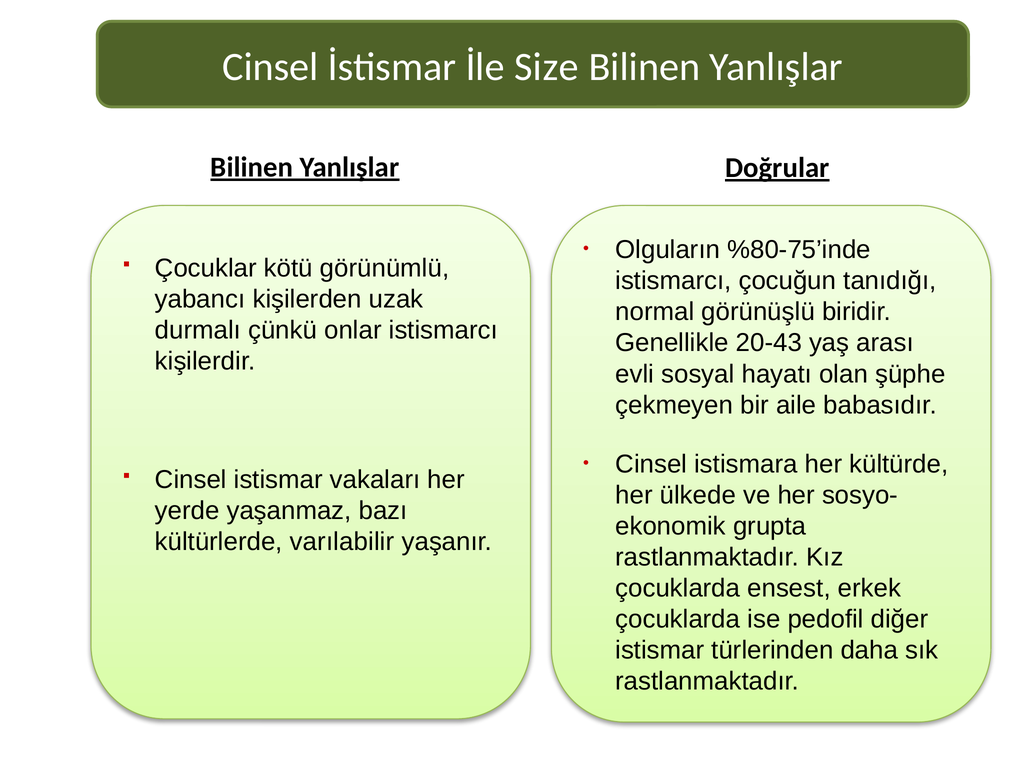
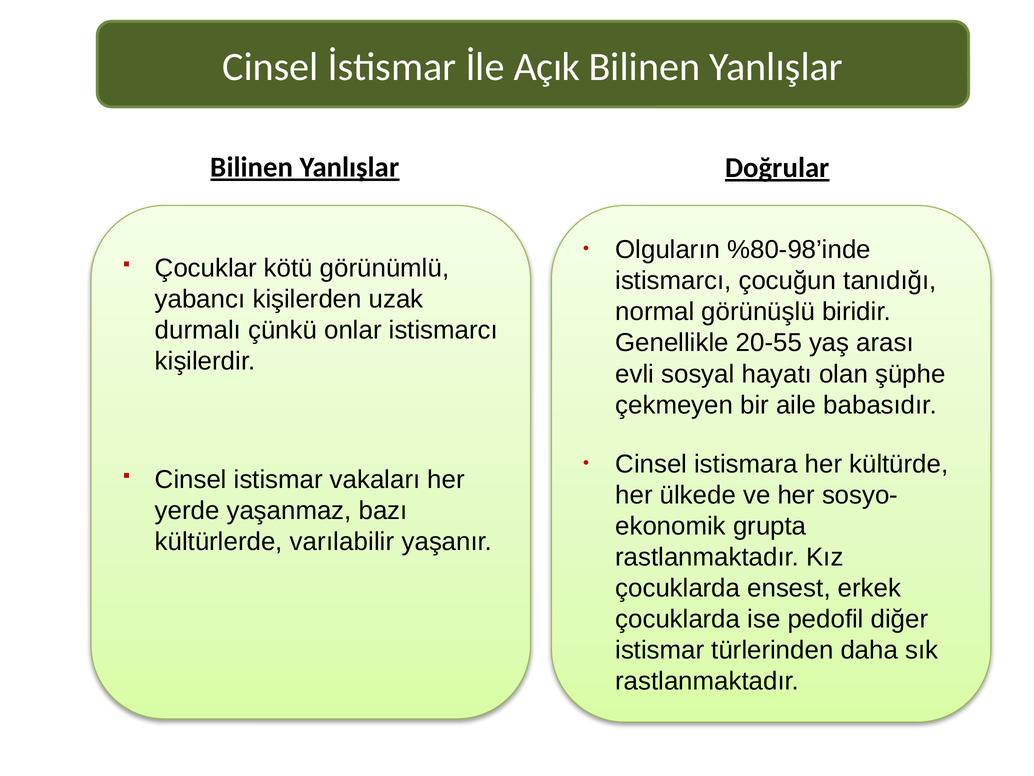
Size: Size -> Açık (547, 67)
%80-75’inde: %80-75’inde -> %80-98’inde (799, 250)
20-43: 20-43 -> 20-55 (769, 343)
